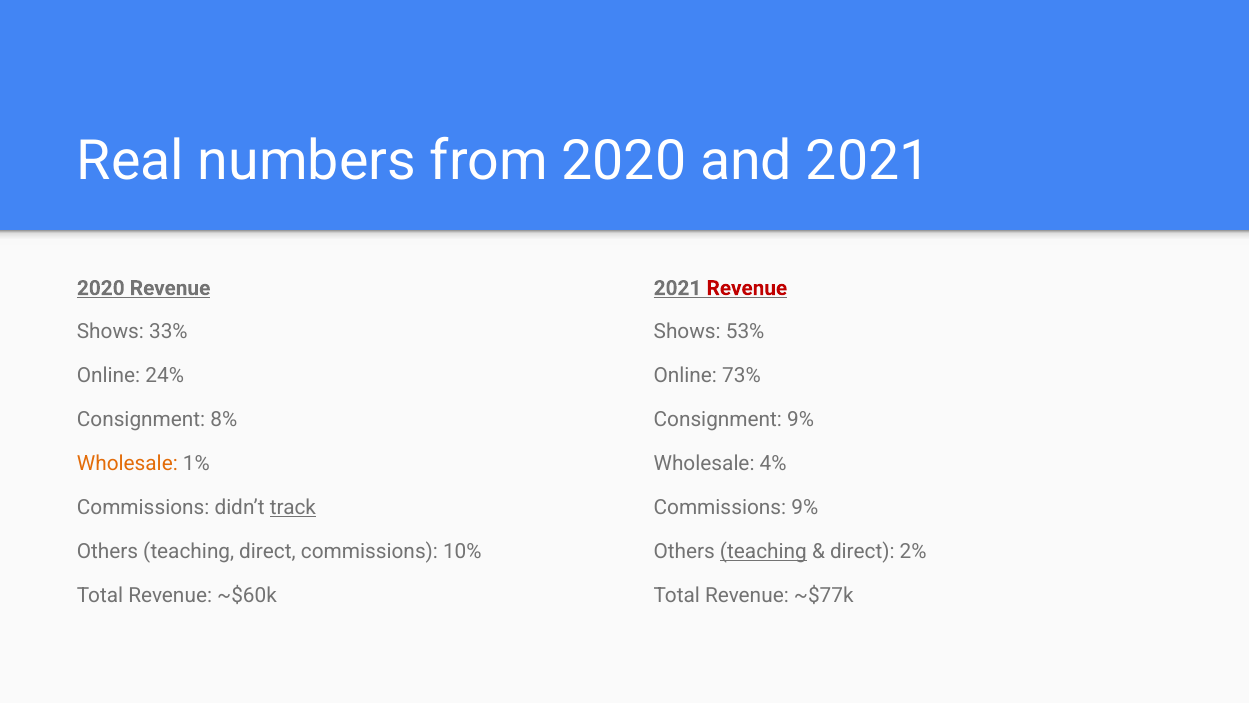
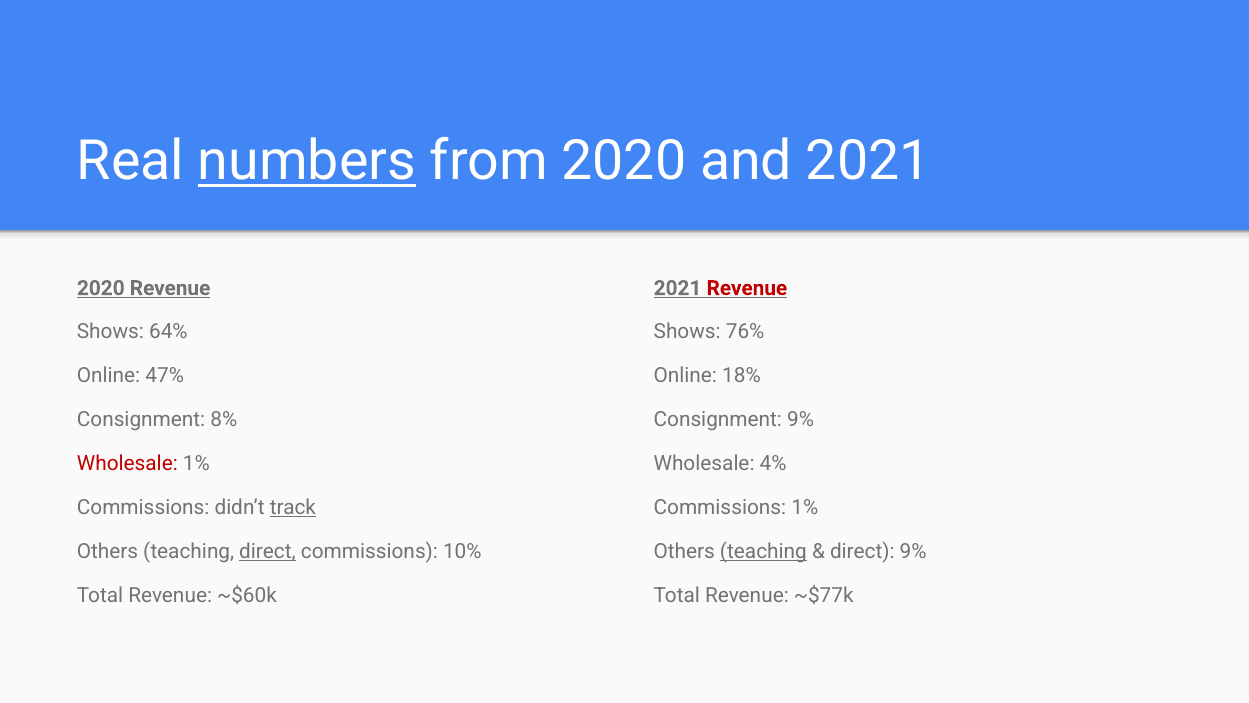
numbers underline: none -> present (307, 161)
33%: 33% -> 64% (168, 332)
53%: 53% -> 76% (745, 332)
24%: 24% -> 47% (165, 376)
73%: 73% -> 18% (741, 376)
Wholesale colour: orange -> red (127, 464)
Commissions 9%: 9% -> 1% (805, 508)
direct underline: none -> present (267, 551)
direct 2%: 2% -> 9% (913, 551)
